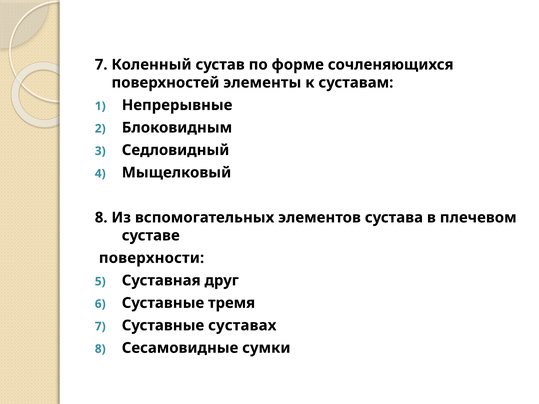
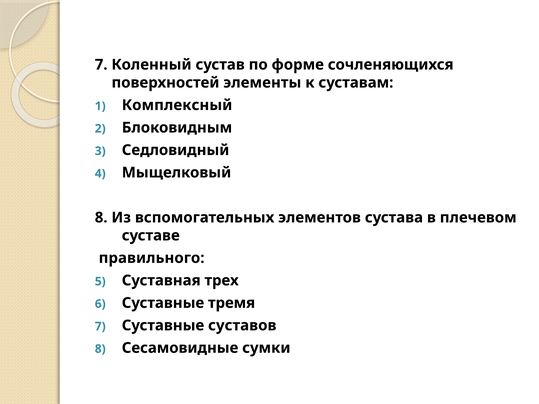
Непрерывные: Непрерывные -> Комплексный (177, 105)
поверхности: поверхности -> правильного (152, 258)
друг: друг -> трех (222, 281)
суставах: суставах -> суставов (242, 326)
